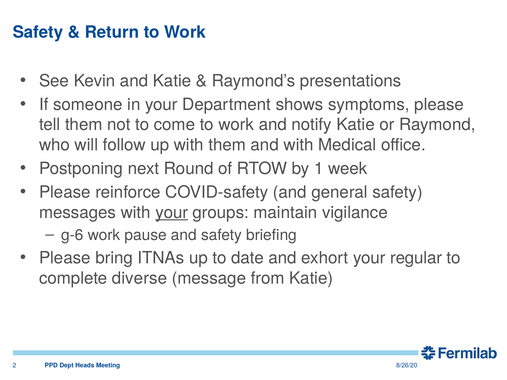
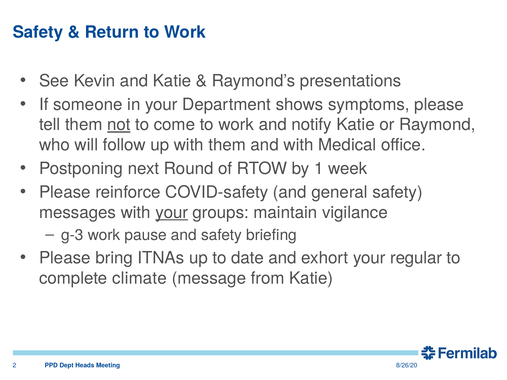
not underline: none -> present (119, 125)
g-6: g-6 -> g-3 (72, 235)
diverse: diverse -> climate (139, 278)
